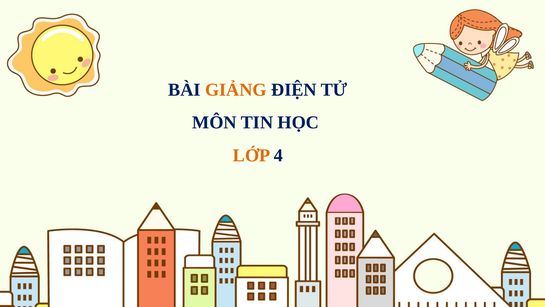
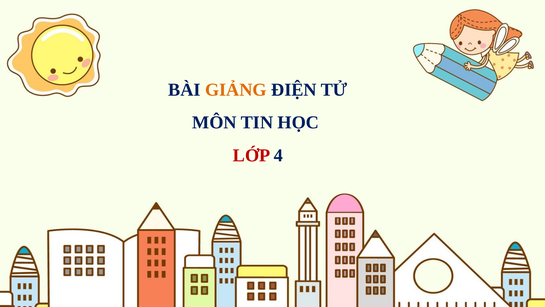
LỚP colour: orange -> red (252, 155)
